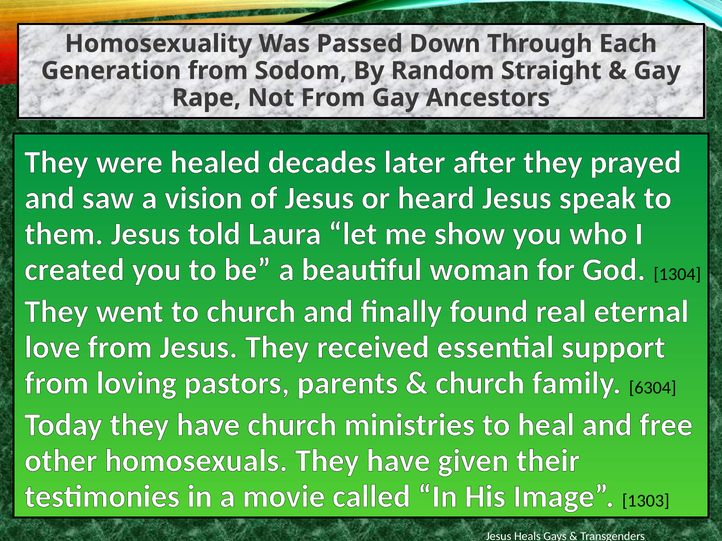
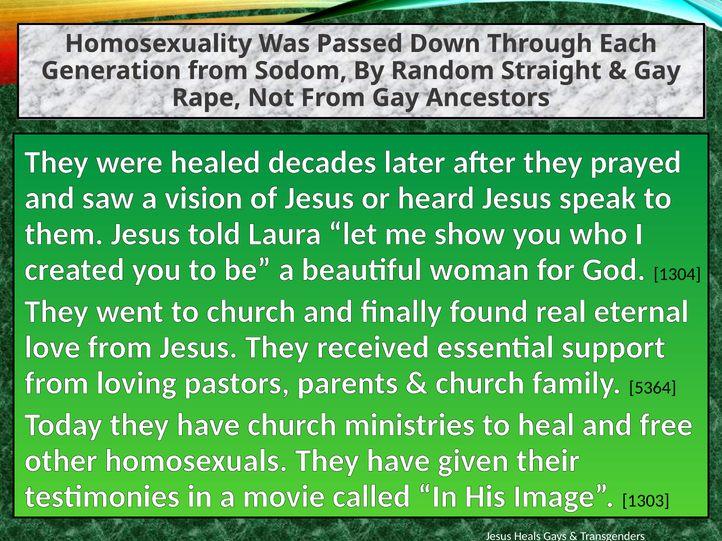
6304: 6304 -> 5364 (653, 388)
